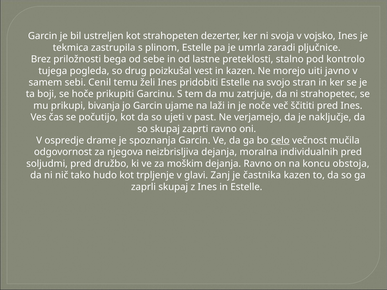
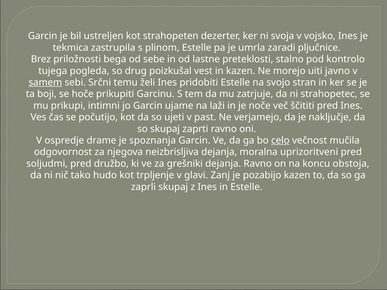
samem underline: none -> present (45, 82)
Cenil: Cenil -> Srčni (100, 82)
bivanja: bivanja -> intimni (104, 106)
individualnih: individualnih -> uprizoritveni (309, 152)
moškim: moškim -> grešniki (185, 164)
častnika: častnika -> pozabijo (262, 175)
